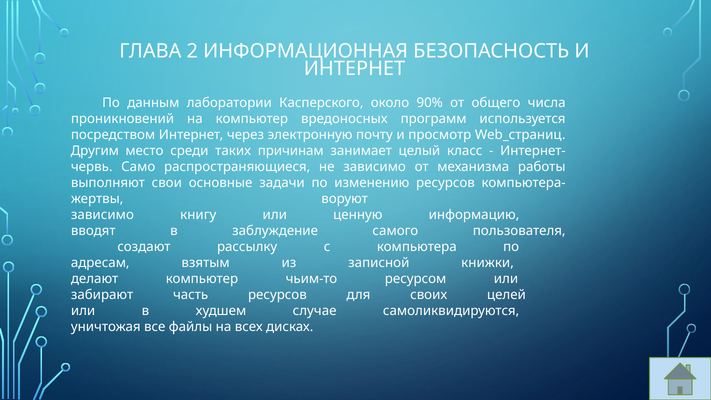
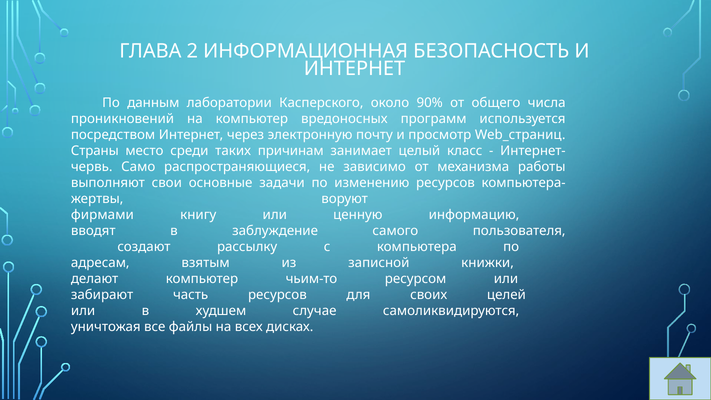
Другим: Другим -> Страны (95, 151)
зависимо: зависимо -> фирмами (102, 215)
